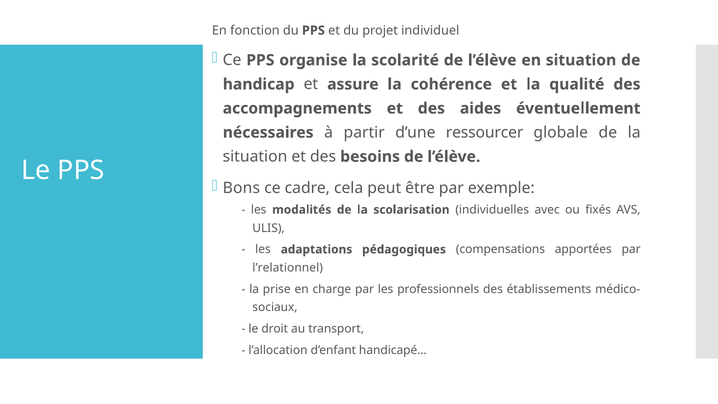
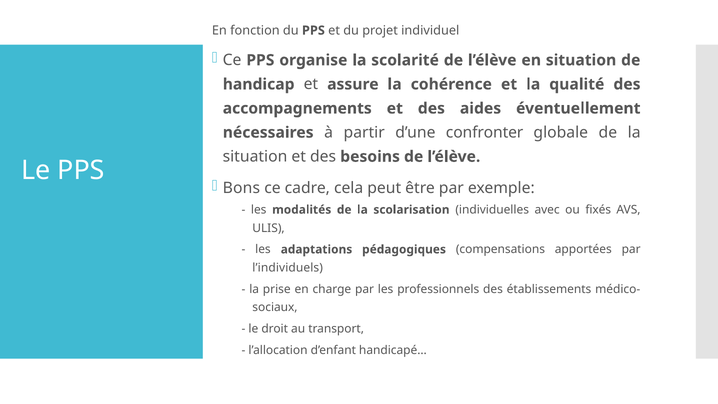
ressourcer: ressourcer -> confronter (485, 132)
l’relationnel: l’relationnel -> l’individuels (288, 268)
